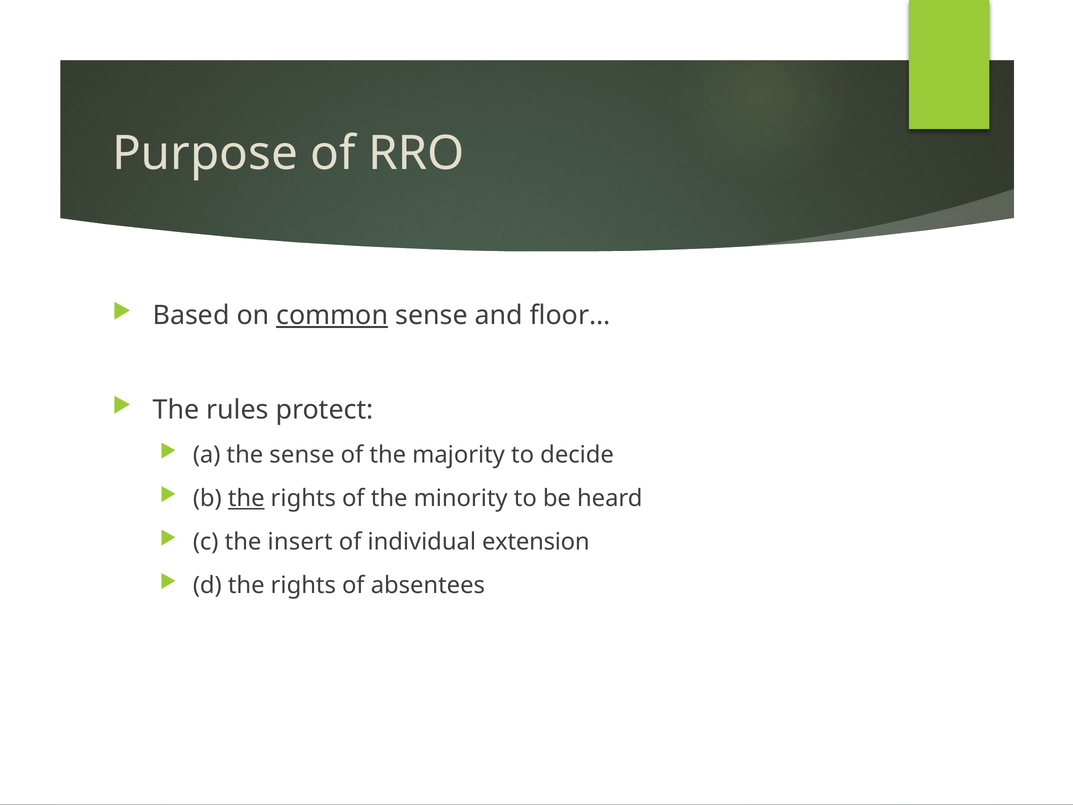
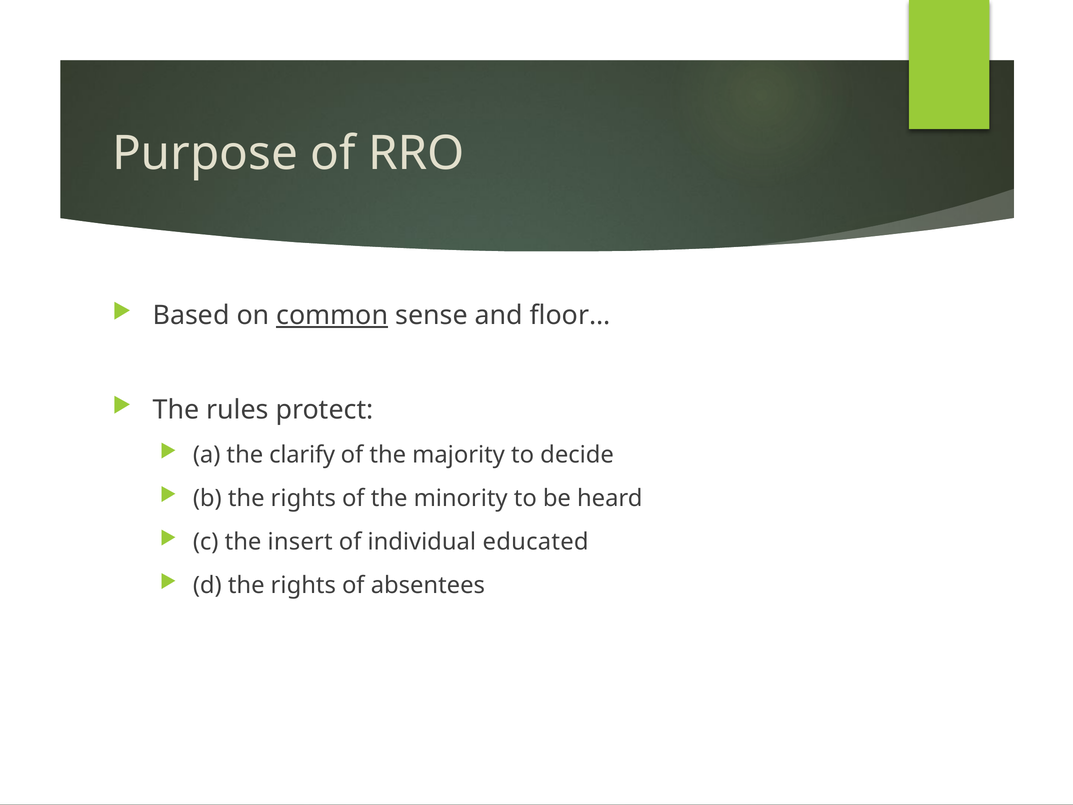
the sense: sense -> clarify (302, 455)
the underline: present -> none (246, 498)
extension: extension -> educated (536, 542)
